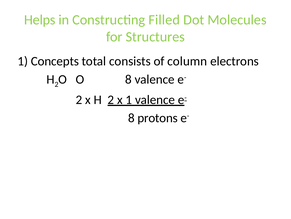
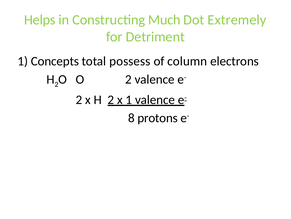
Filled: Filled -> Much (164, 20)
Molecules: Molecules -> Extremely (237, 20)
Structures: Structures -> Detriment (155, 37)
consists: consists -> possess (130, 61)
O 8: 8 -> 2 (128, 79)
